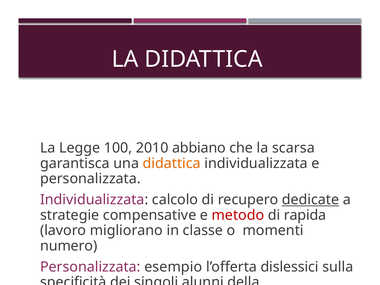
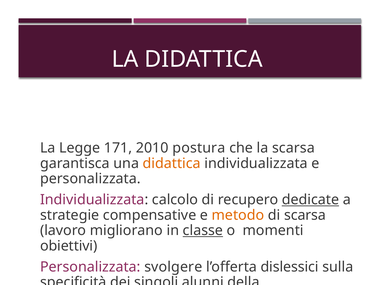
100: 100 -> 171 (118, 148)
abbiano: abbiano -> postura (199, 148)
metodo colour: red -> orange (238, 215)
di rapida: rapida -> scarsa (305, 215)
classe underline: none -> present (203, 230)
numero: numero -> obiettivi (69, 246)
esempio: esempio -> svolgere (173, 267)
